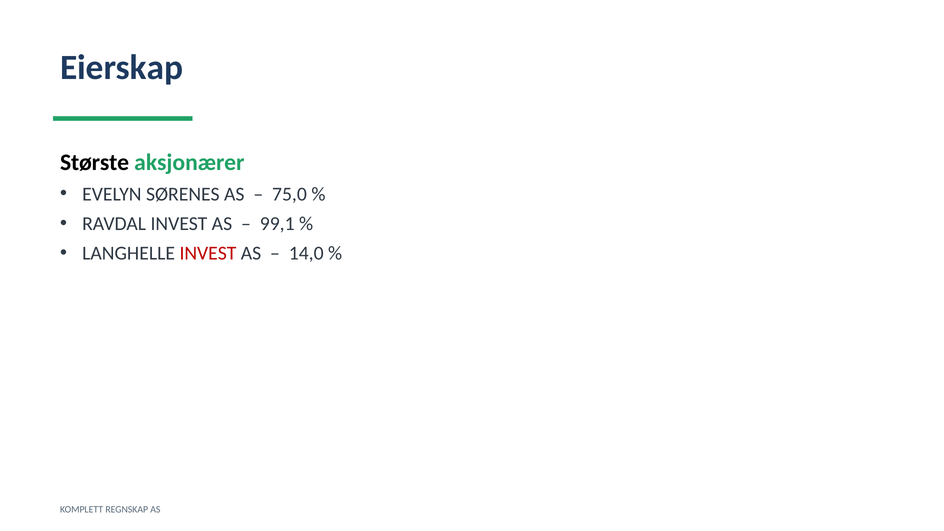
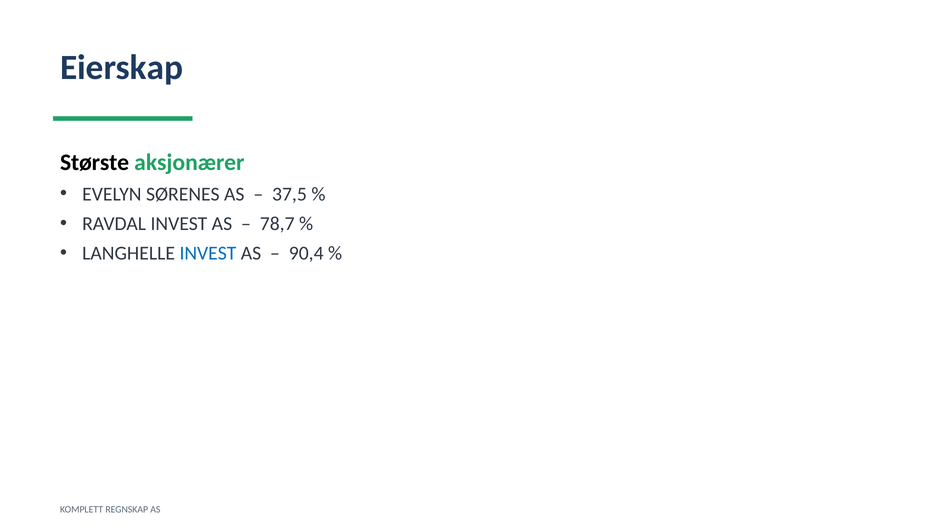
75,0: 75,0 -> 37,5 (289, 194)
99,1: 99,1 -> 78,7 (277, 224)
INVEST colour: red -> blue (208, 253)
14,0: 14,0 -> 90,4 (306, 253)
